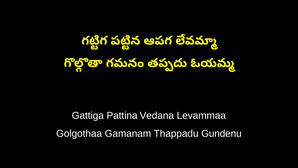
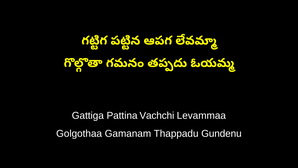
Vedana: Vedana -> Vachchi (157, 115)
